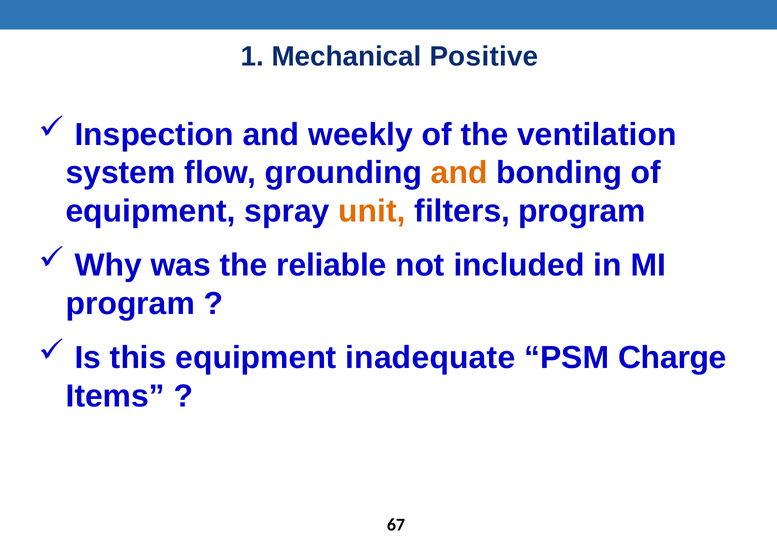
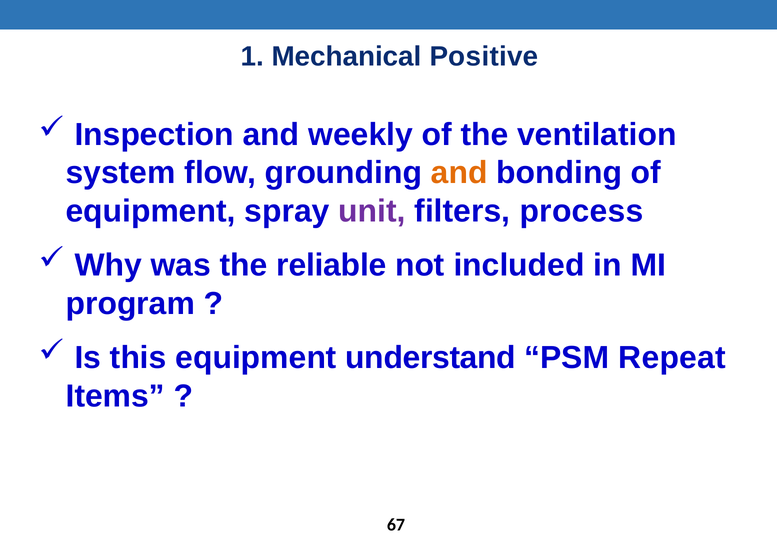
unit colour: orange -> purple (372, 211)
filters program: program -> process (582, 211)
inadequate: inadequate -> understand (431, 358)
Charge: Charge -> Repeat (672, 358)
